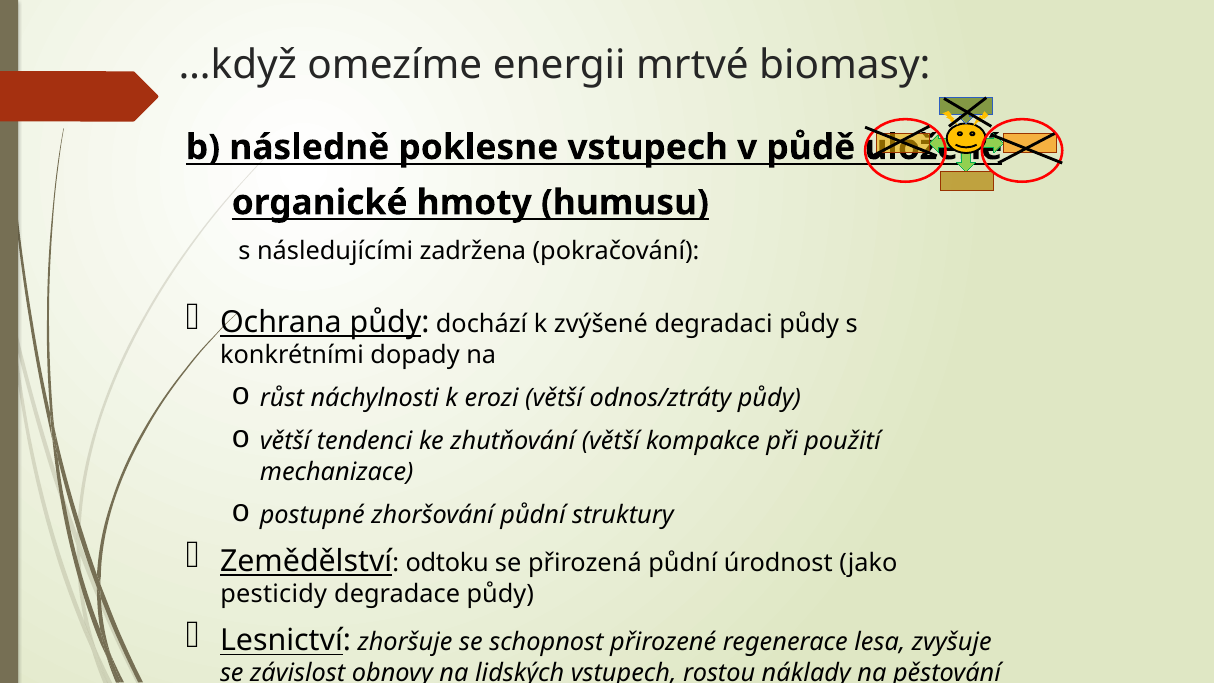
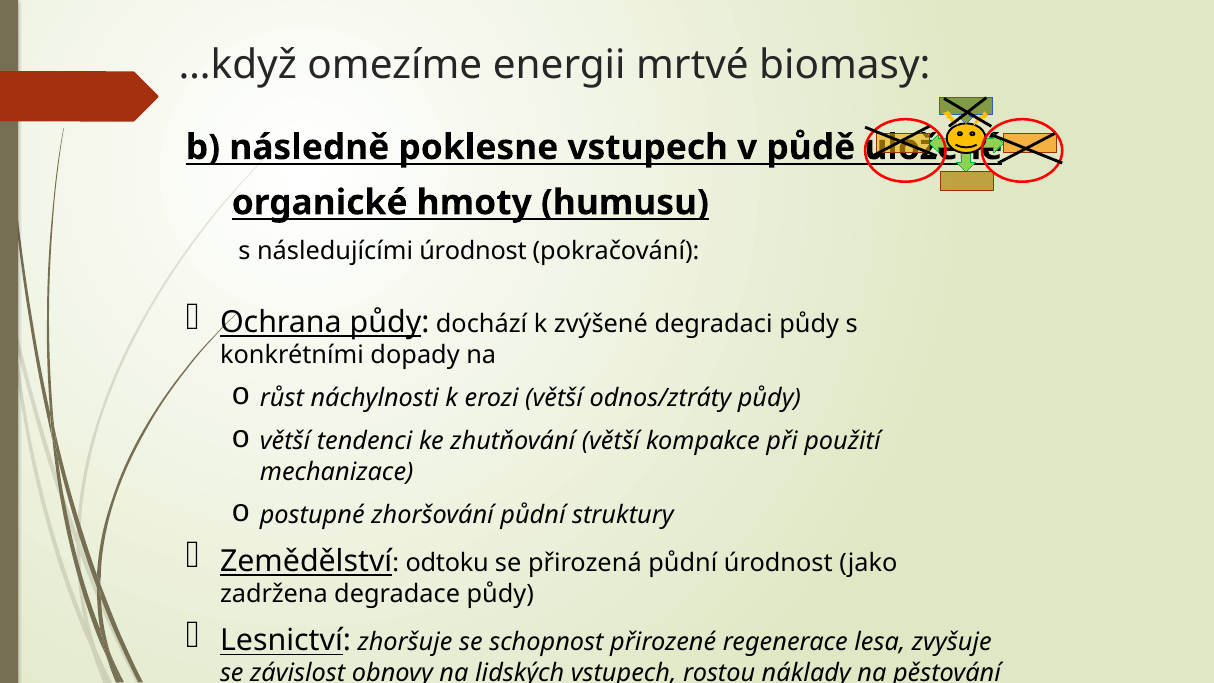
následujícími zadržena: zadržena -> úrodnost (473, 251)
pesticidy: pesticidy -> zadržena (274, 594)
